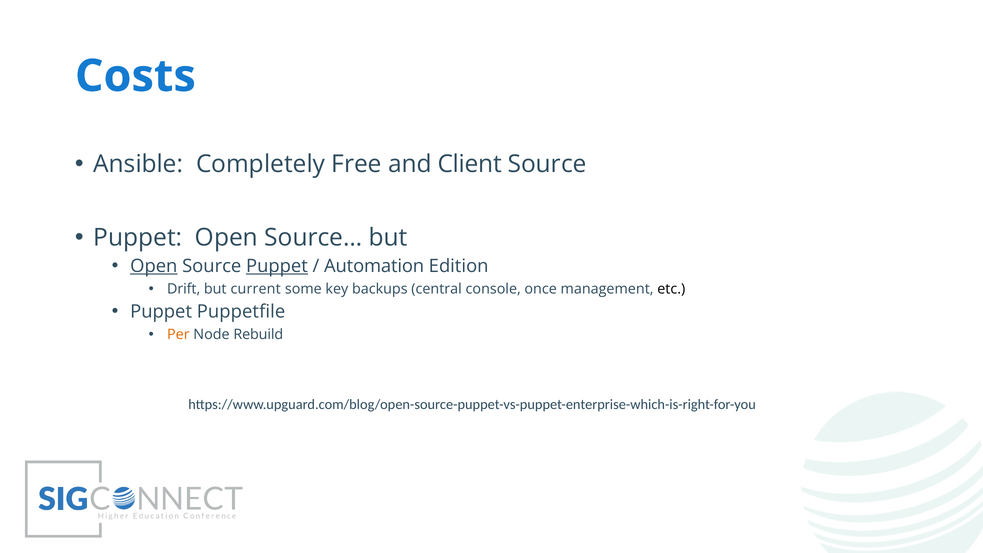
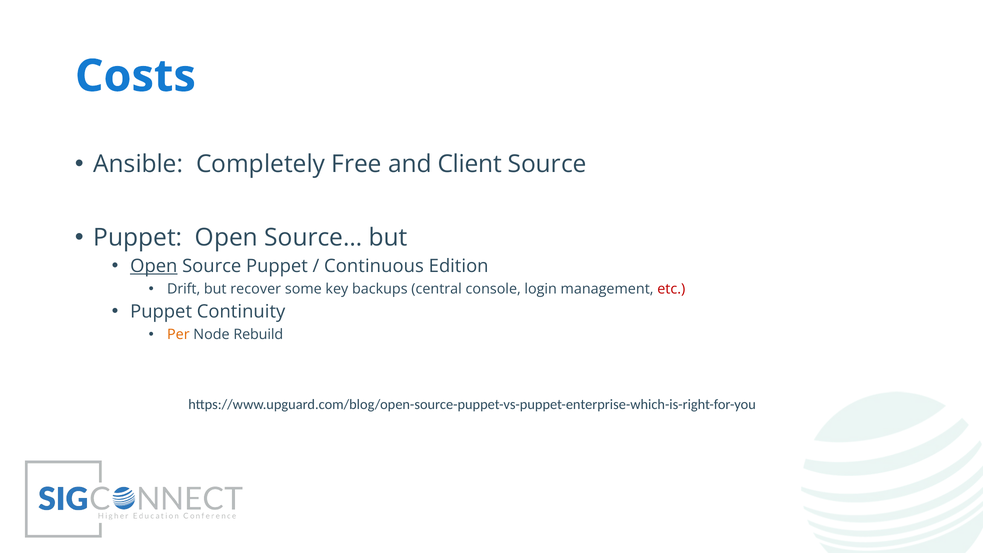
Puppet underline: present -> none (277, 266)
Automation: Automation -> Continuous (374, 266)
current: current -> recover (256, 289)
once: once -> login (541, 289)
etc colour: black -> red (671, 289)
Puppetfile: Puppetfile -> Continuity (241, 312)
